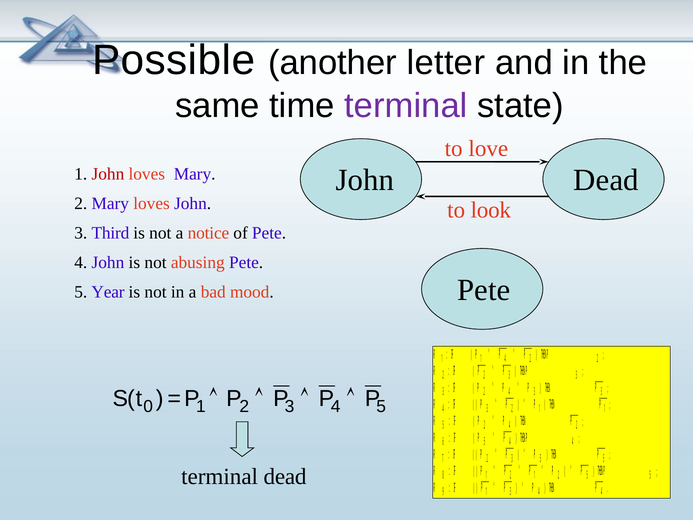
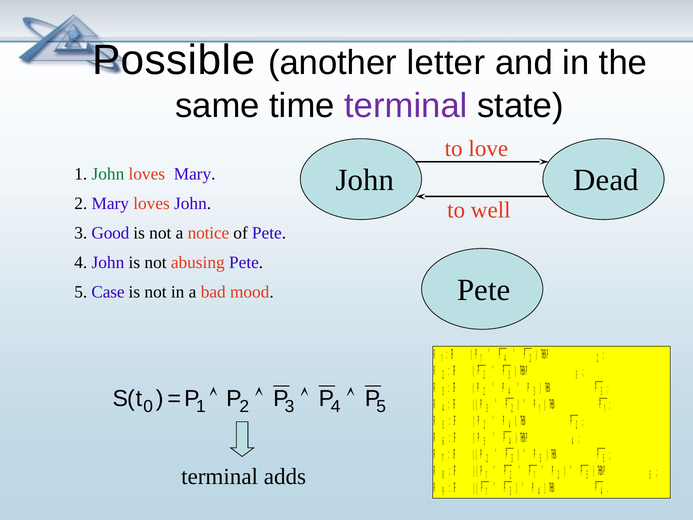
John colour: red -> green (108, 174)
look: look -> well (491, 210)
Third: Third -> Good (110, 233)
Year: Year -> Case (108, 292)
terminal dead: dead -> adds (285, 477)
